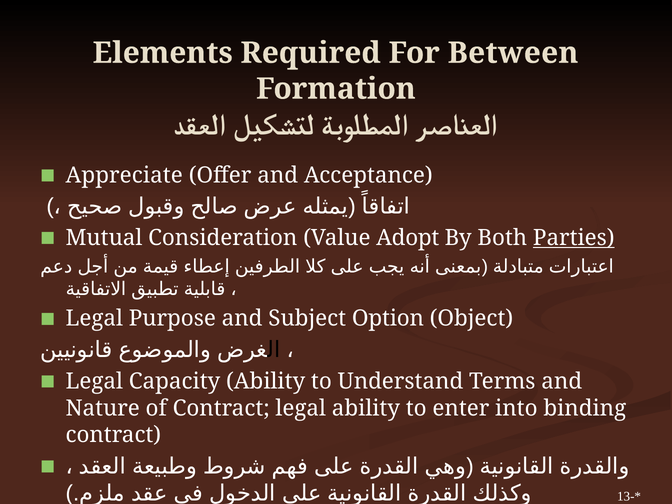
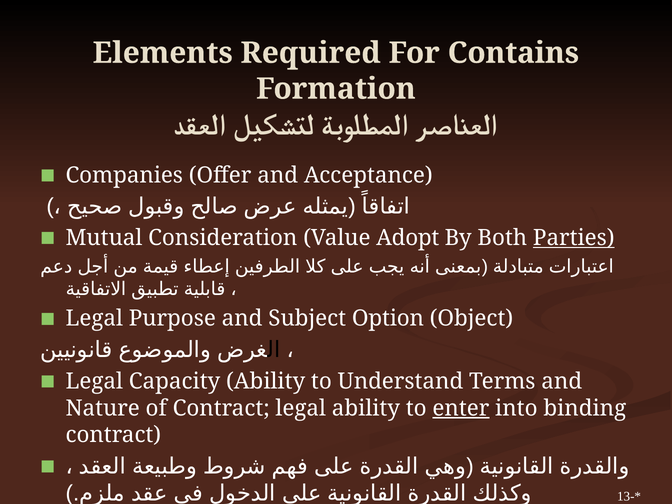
Between: Between -> Contains (513, 53)
Appreciate: Appreciate -> Companies (124, 175)
enter underline: none -> present (461, 408)
